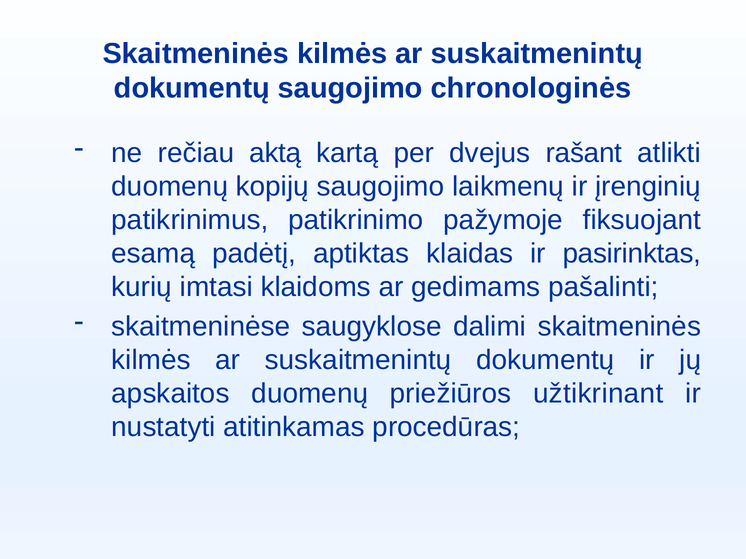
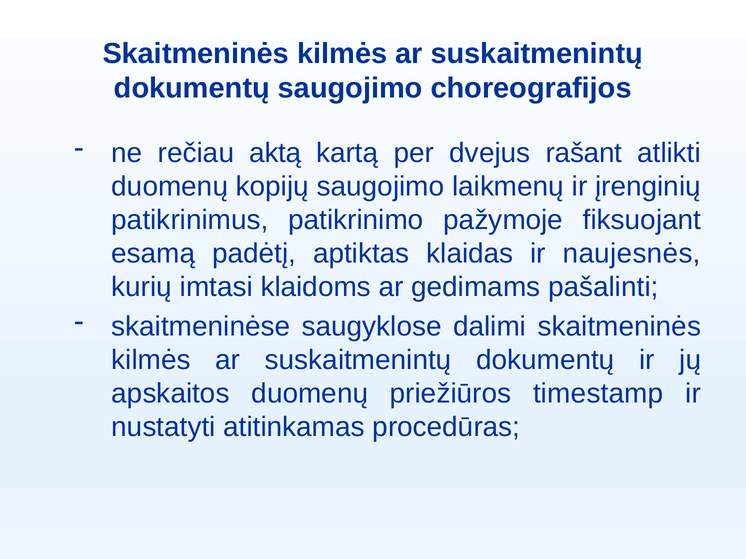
chronologinės: chronologinės -> choreografijos (531, 88)
pasirinktas: pasirinktas -> naujesnės (632, 254)
užtikrinant: užtikrinant -> timestamp (598, 394)
